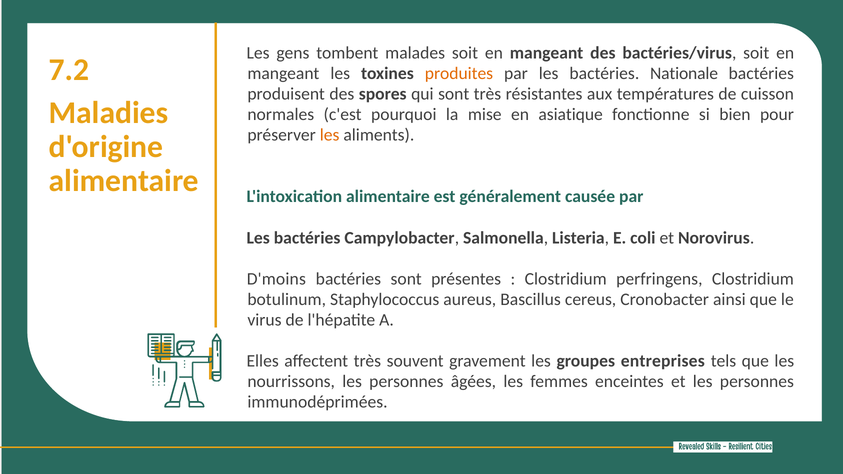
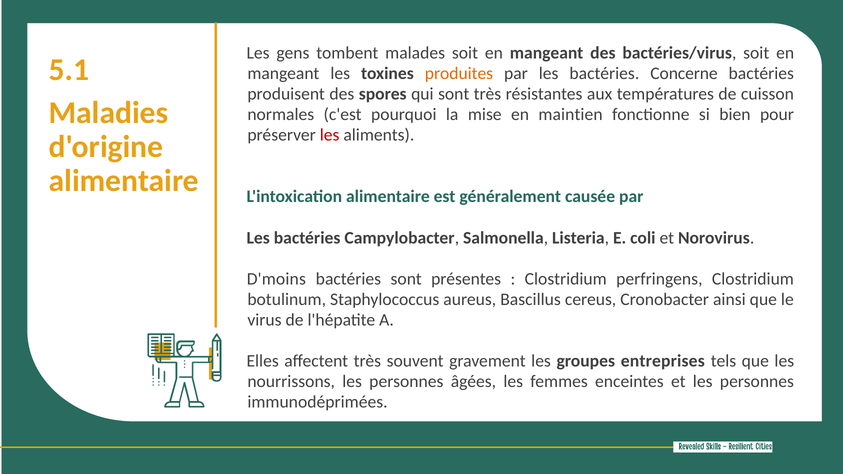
7.2: 7.2 -> 5.1 (69, 70)
Nationale: Nationale -> Concerne (684, 73)
asiatique: asiatique -> maintien (571, 114)
les colour: orange -> red (330, 135)
